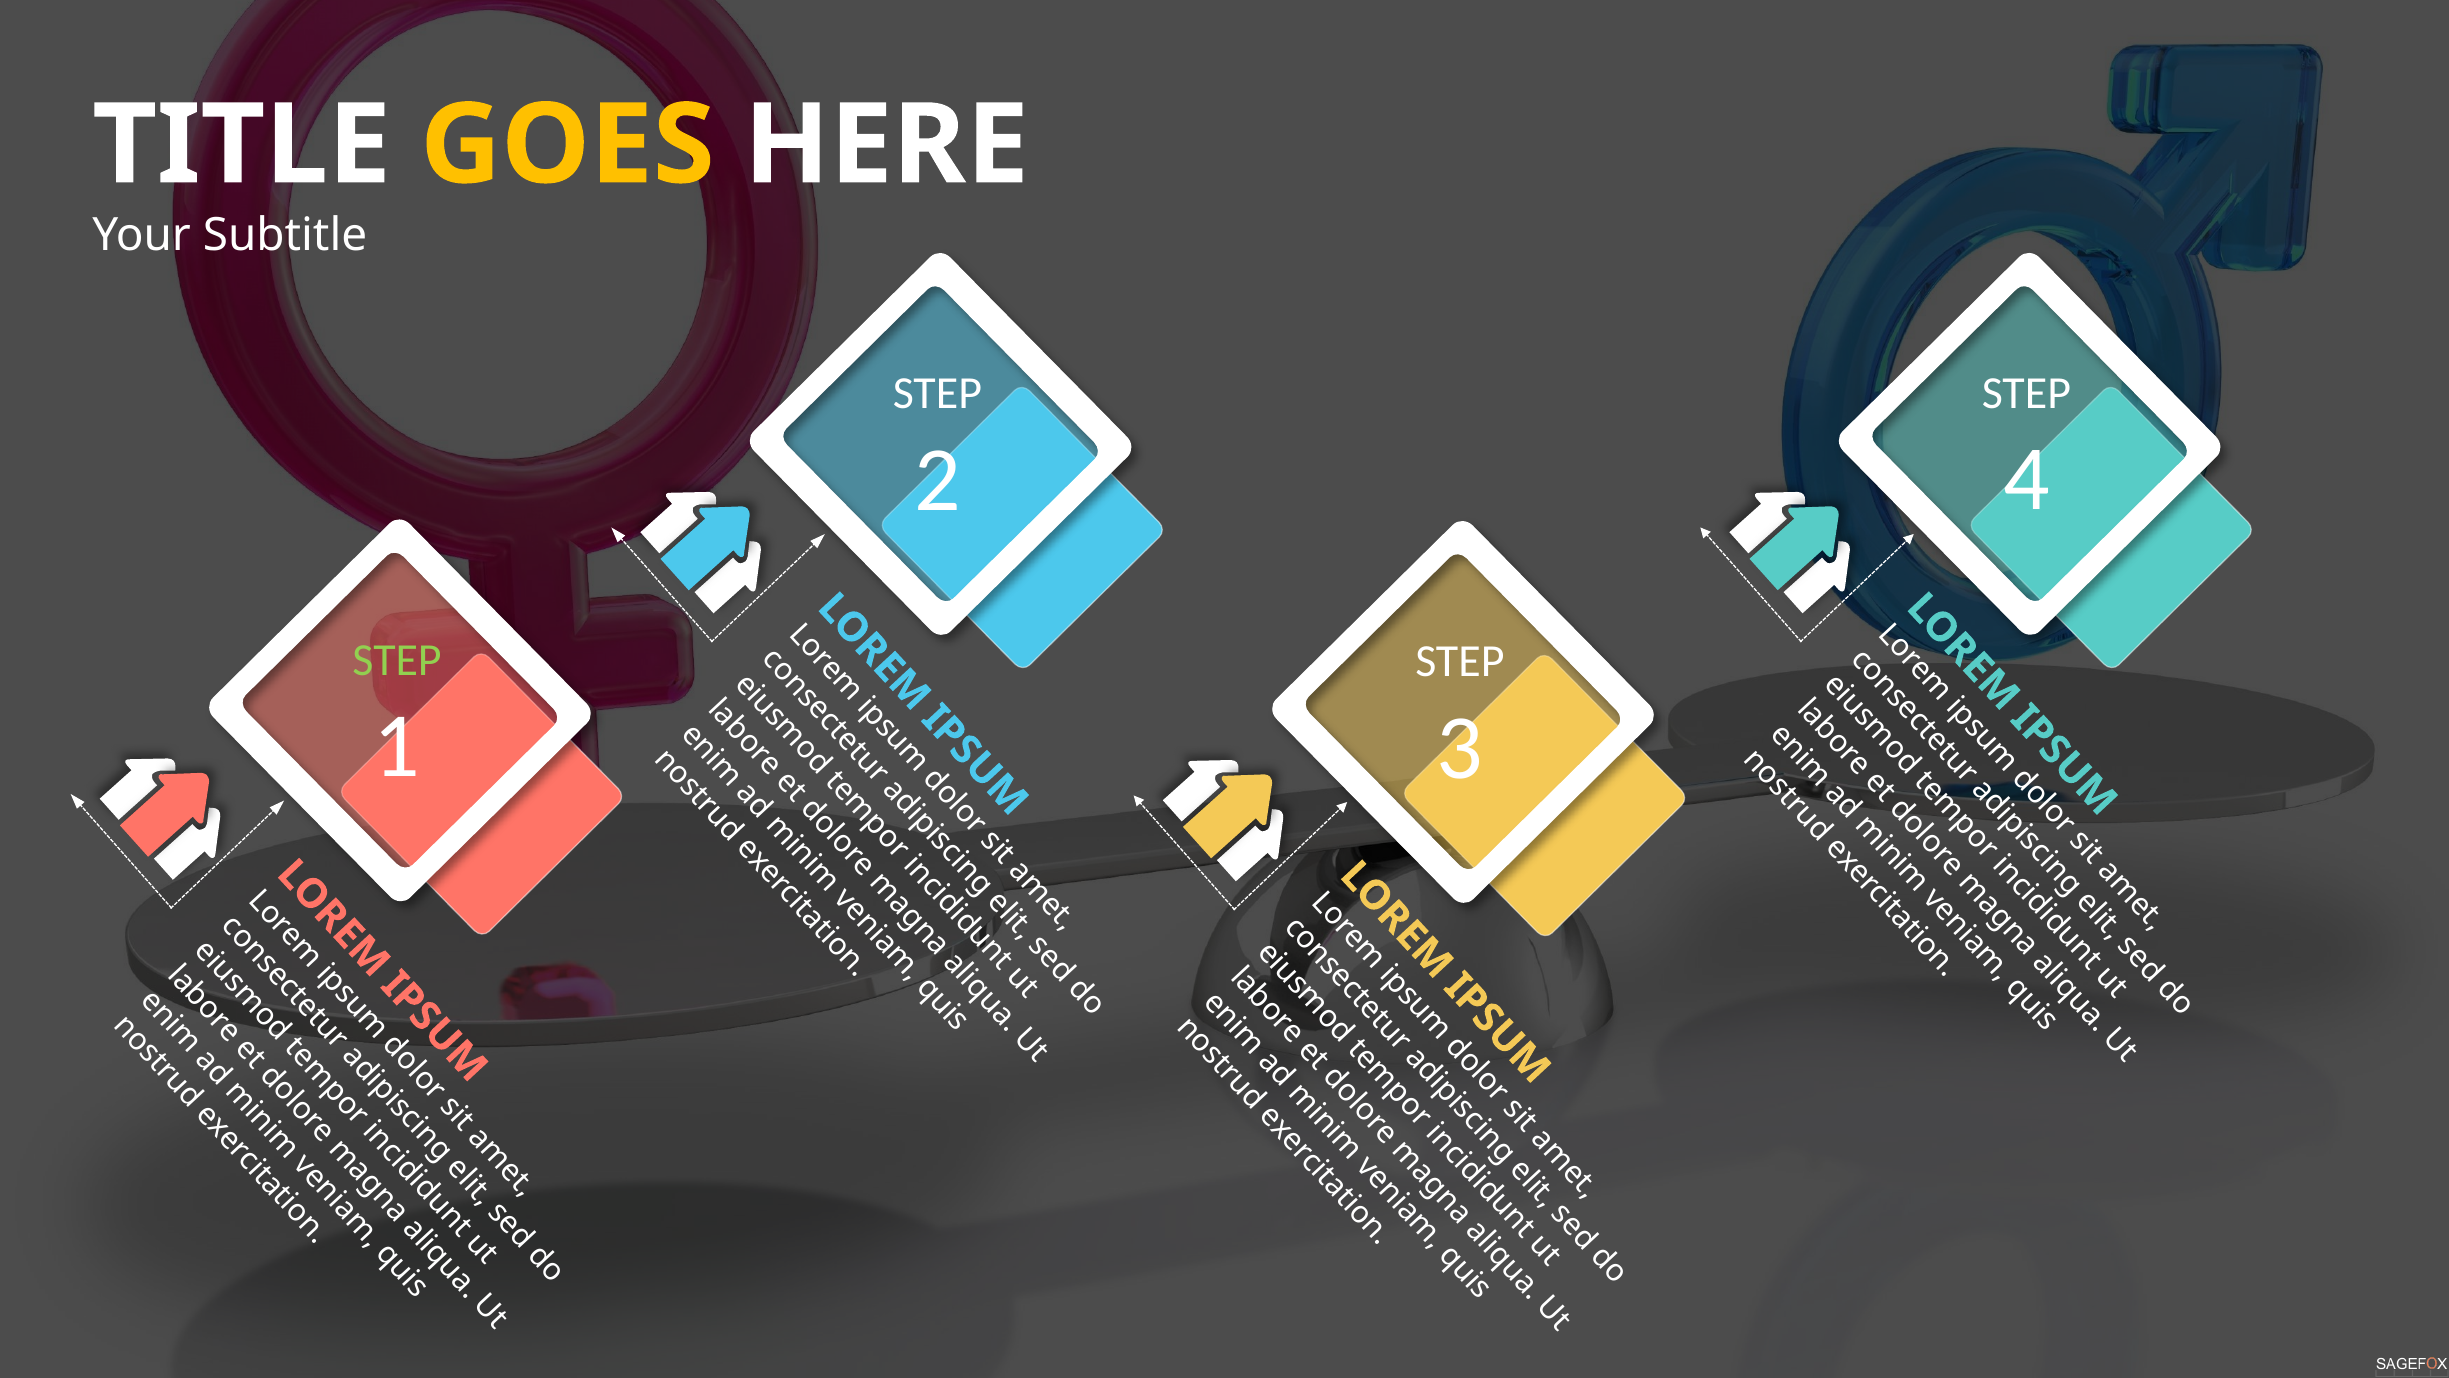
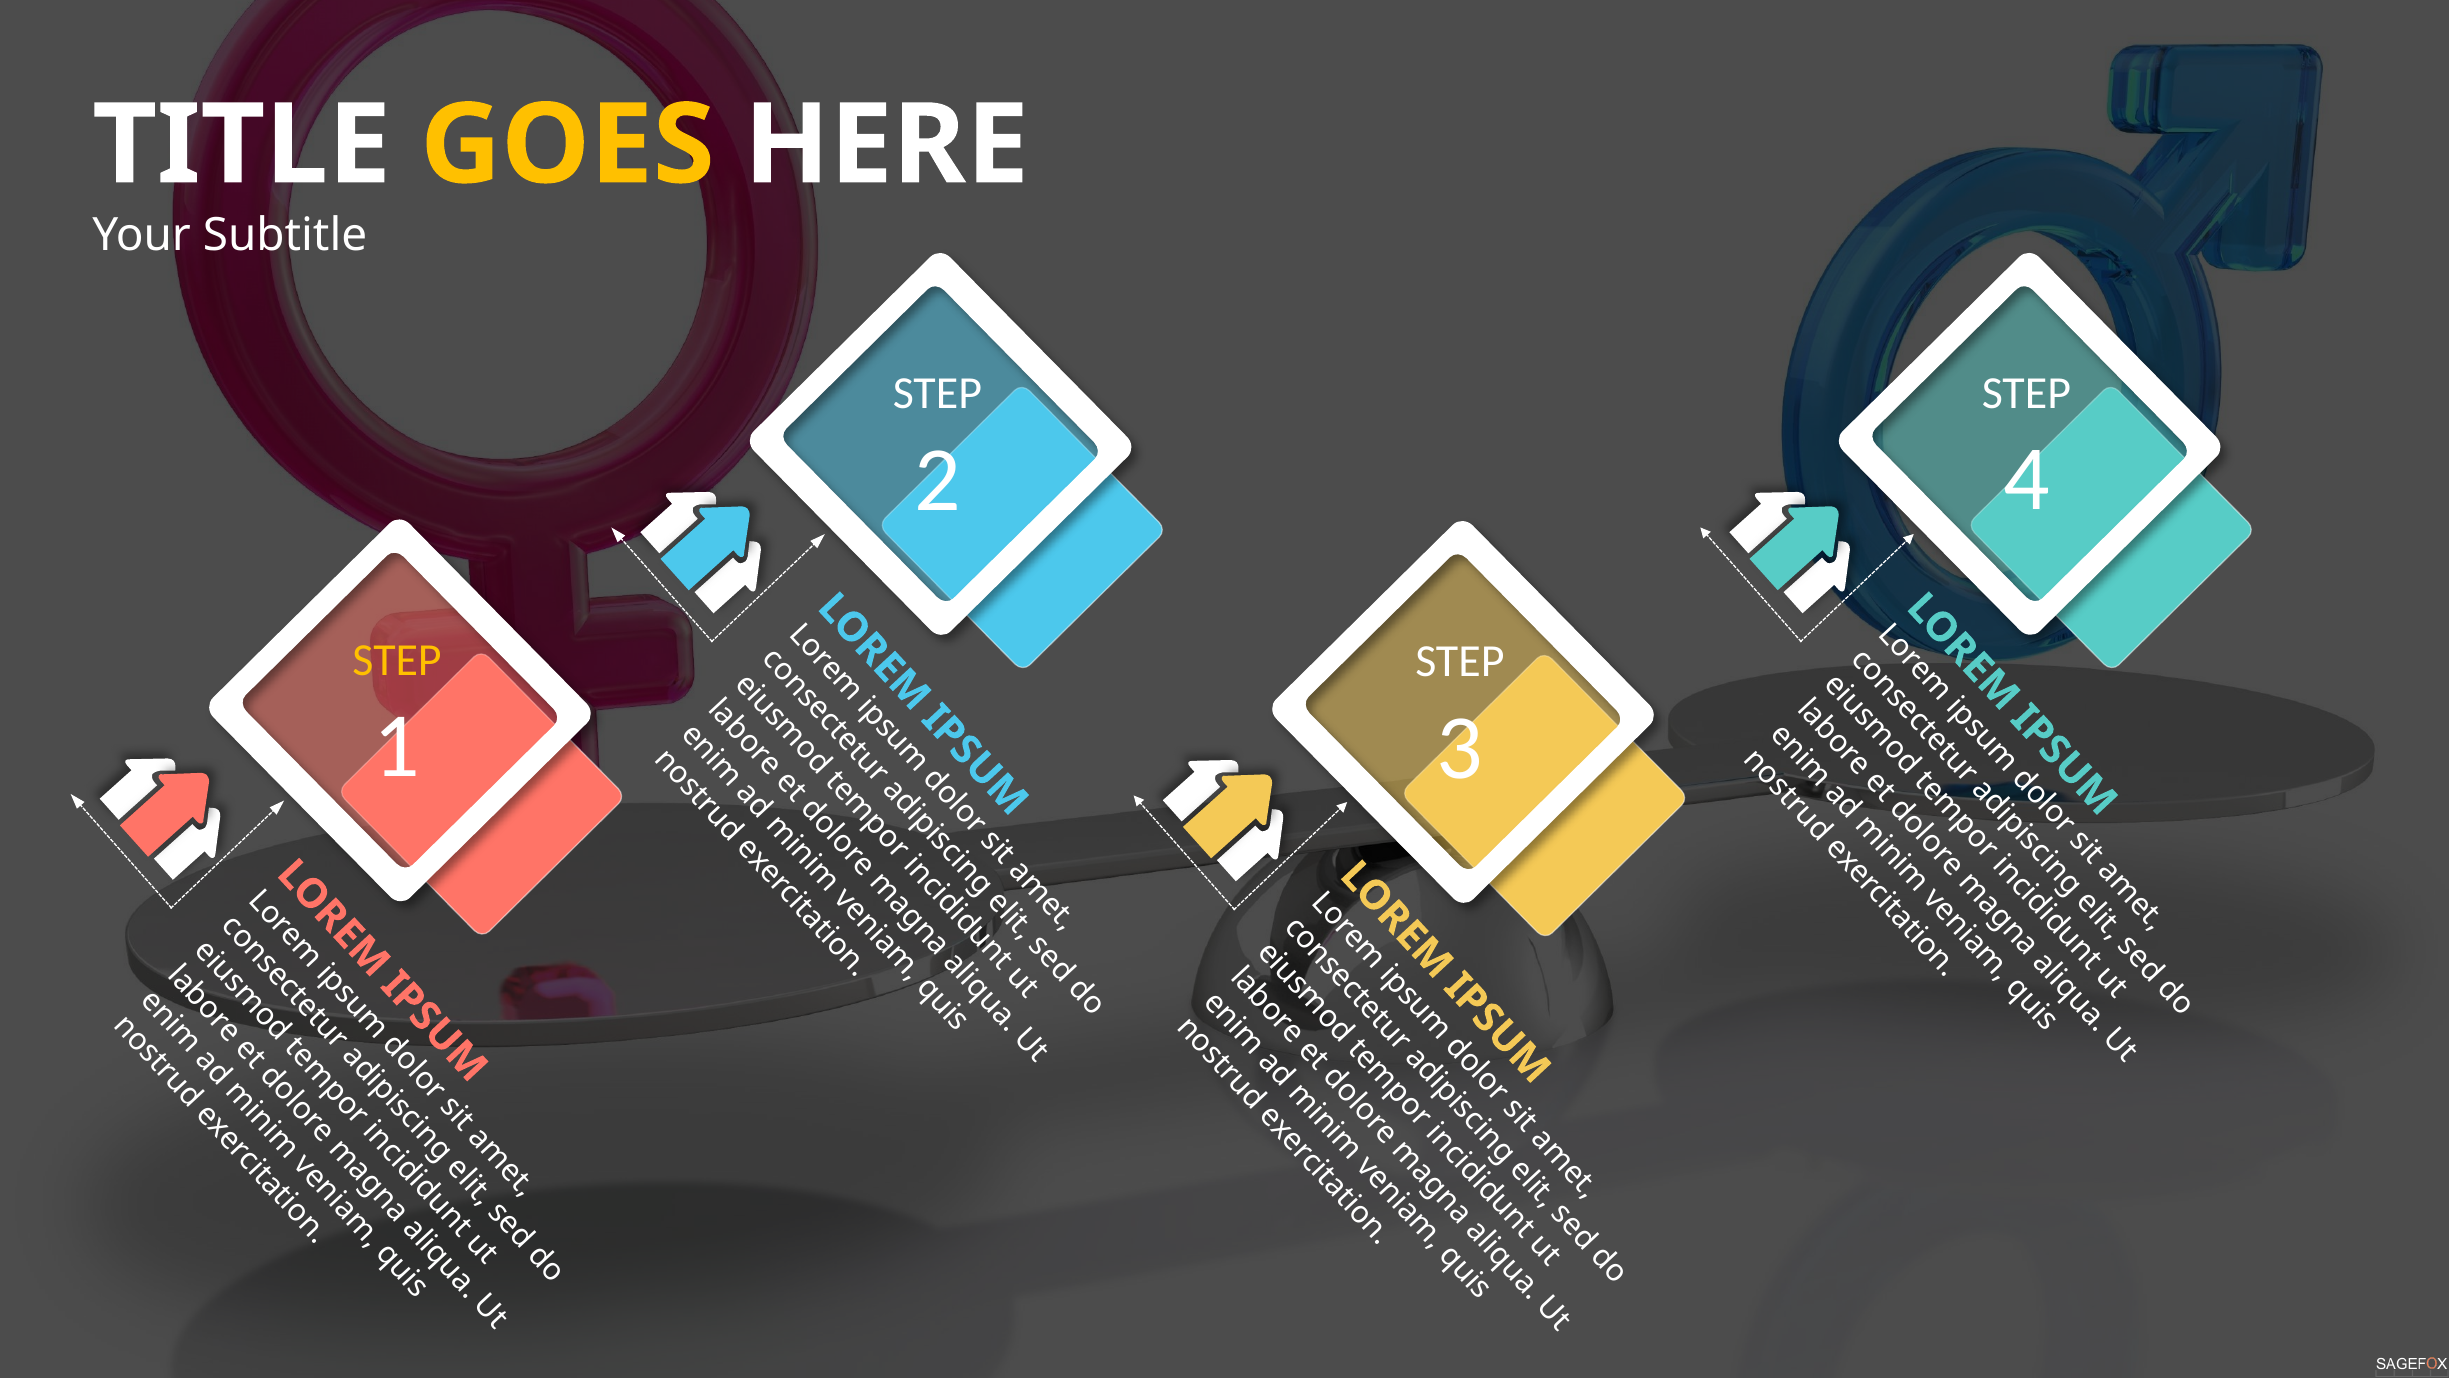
STEP colour: light green -> yellow (397, 660)
